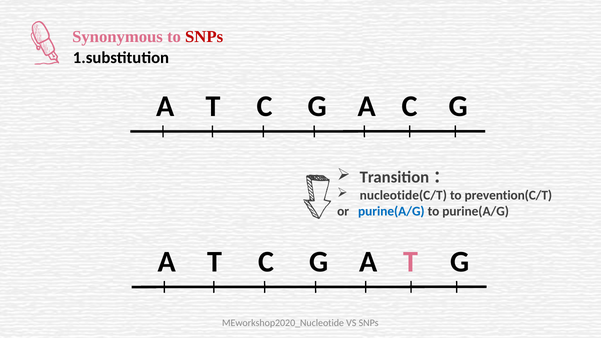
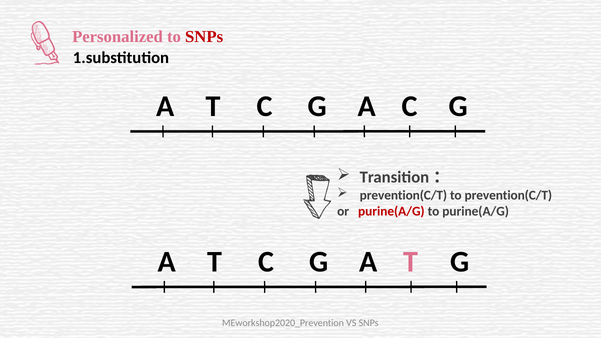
Synonymous: Synonymous -> Personalized (118, 37)
nucleotide(C/T: nucleotide(C/T -> prevention(C/T (403, 195)
purine(A/G colour: blue -> red (391, 211)
MEworkshop2020_Nucleotide: MEworkshop2020_Nucleotide -> MEworkshop2020_Prevention (283, 323)
